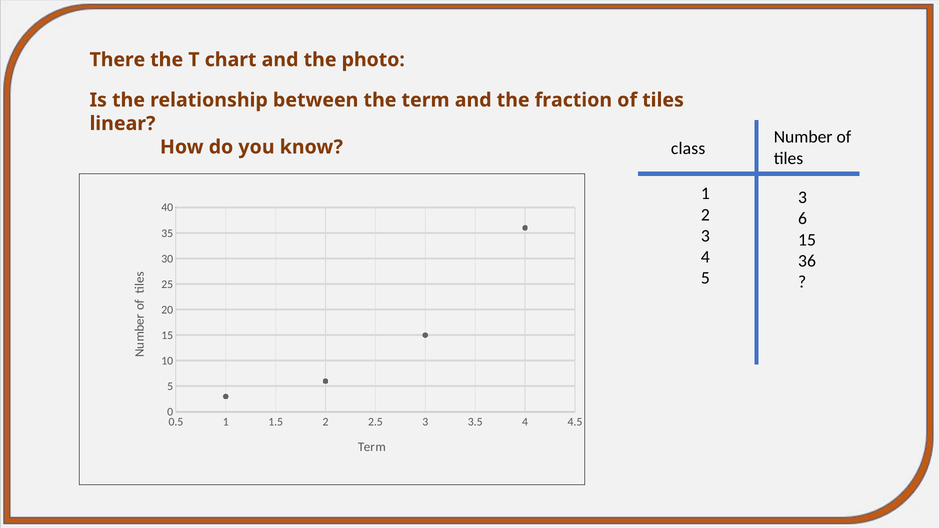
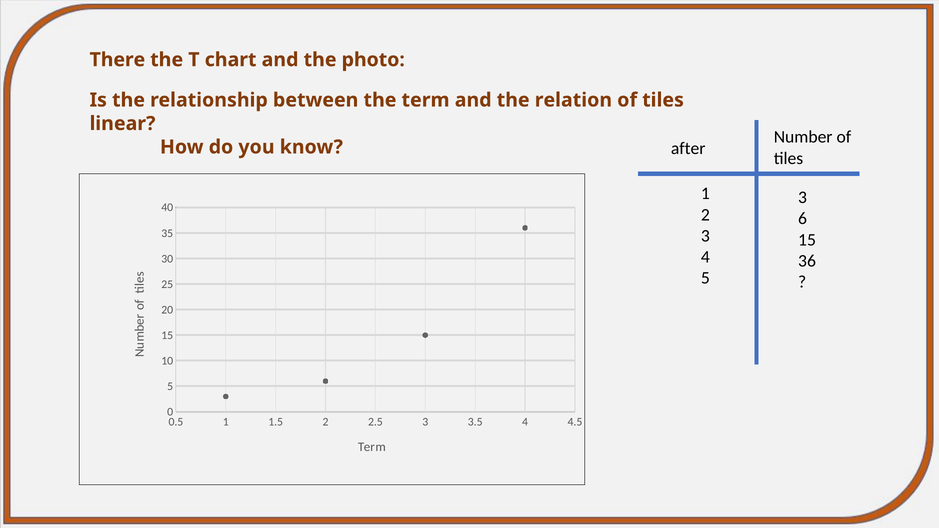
fraction: fraction -> relation (573, 100)
class: class -> after (688, 149)
